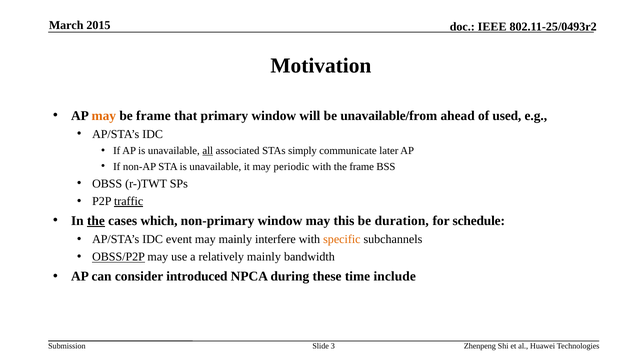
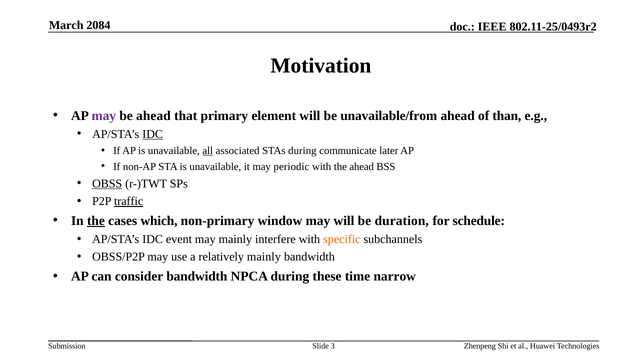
2015: 2015 -> 2084 (98, 26)
may colour: orange -> purple (104, 116)
be frame: frame -> ahead (153, 116)
primary window: window -> element (274, 116)
used: used -> than (507, 116)
IDC underline: none -> present (153, 134)
STAs simply: simply -> during (302, 151)
the frame: frame -> ahead (362, 167)
OBSS underline: none -> present (107, 184)
may this: this -> will (344, 221)
OBSS/P2P underline: present -> none (119, 257)
consider introduced: introduced -> bandwidth (197, 276)
include: include -> narrow (395, 276)
